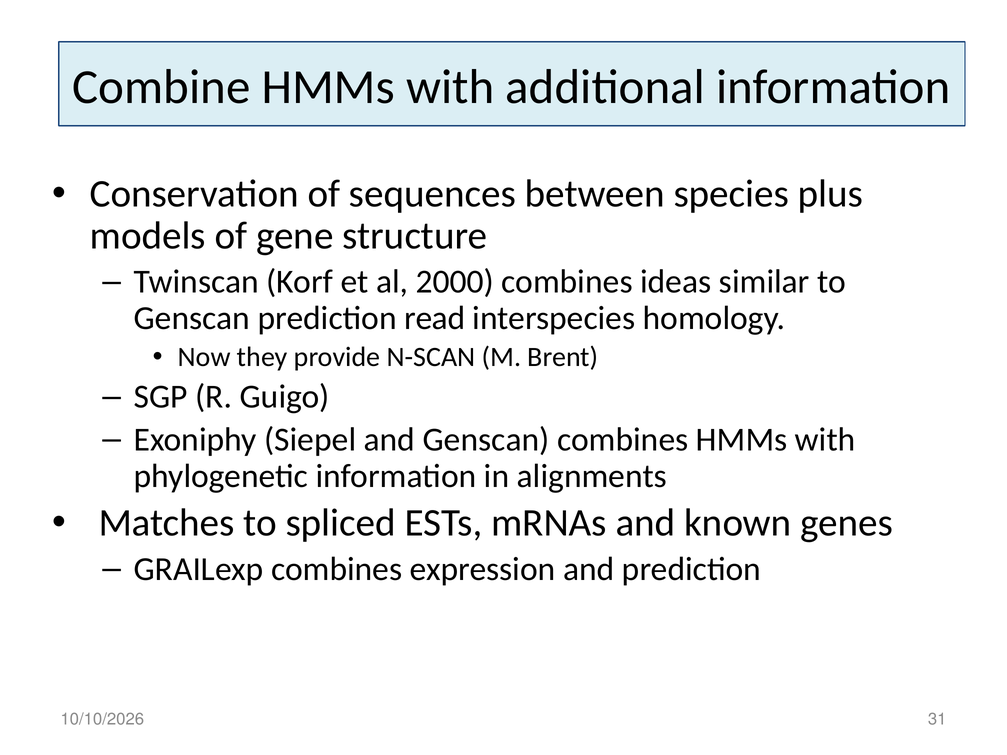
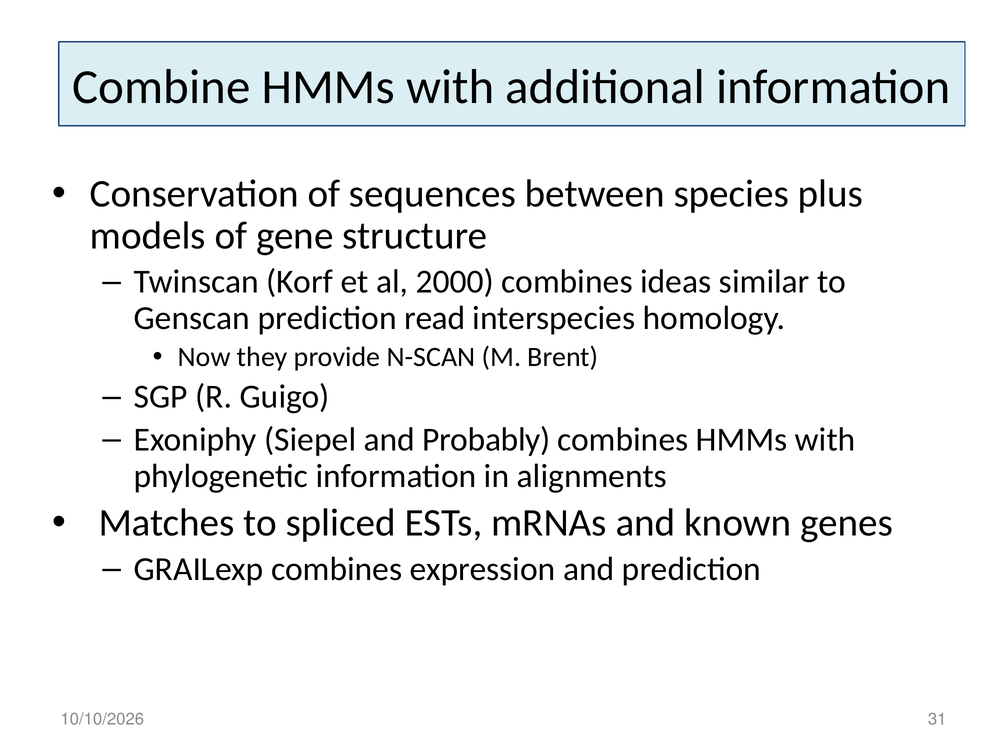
and Genscan: Genscan -> Probably (486, 440)
